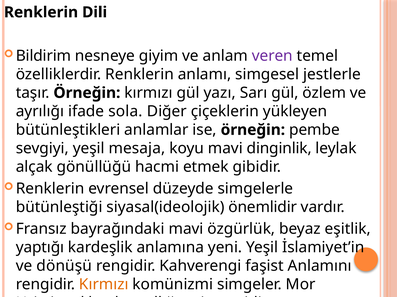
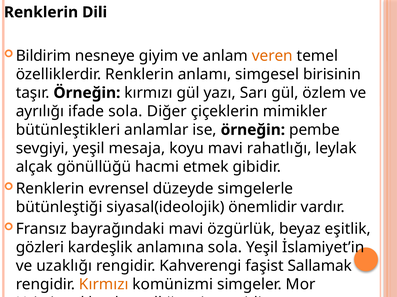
veren colour: purple -> orange (272, 56)
jestlerle: jestlerle -> birisinin (332, 75)
yükleyen: yükleyen -> mimikler (295, 112)
dinginlik: dinginlik -> rahatlığı (279, 149)
yaptığı: yaptığı -> gözleri (40, 248)
anlamına yeni: yeni -> sola (225, 248)
dönüşü: dönüşü -> uzaklığı (64, 267)
Anlamını: Anlamını -> Sallamak (320, 267)
